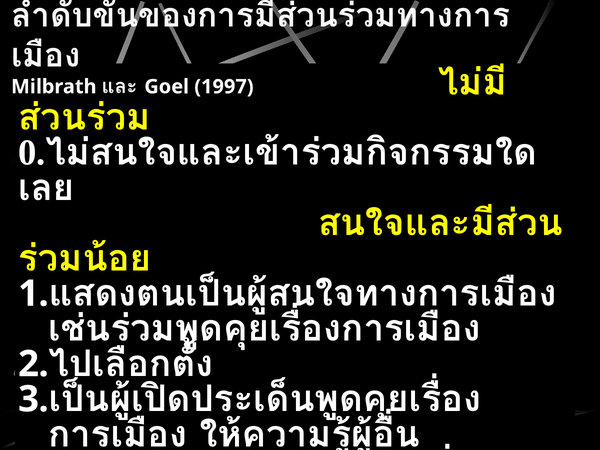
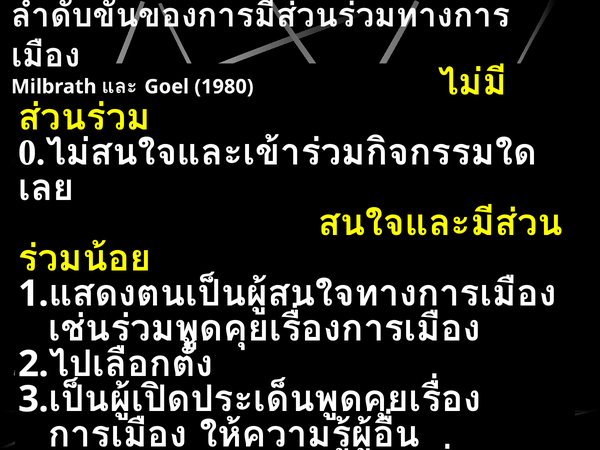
1997: 1997 -> 1980 (224, 87)
